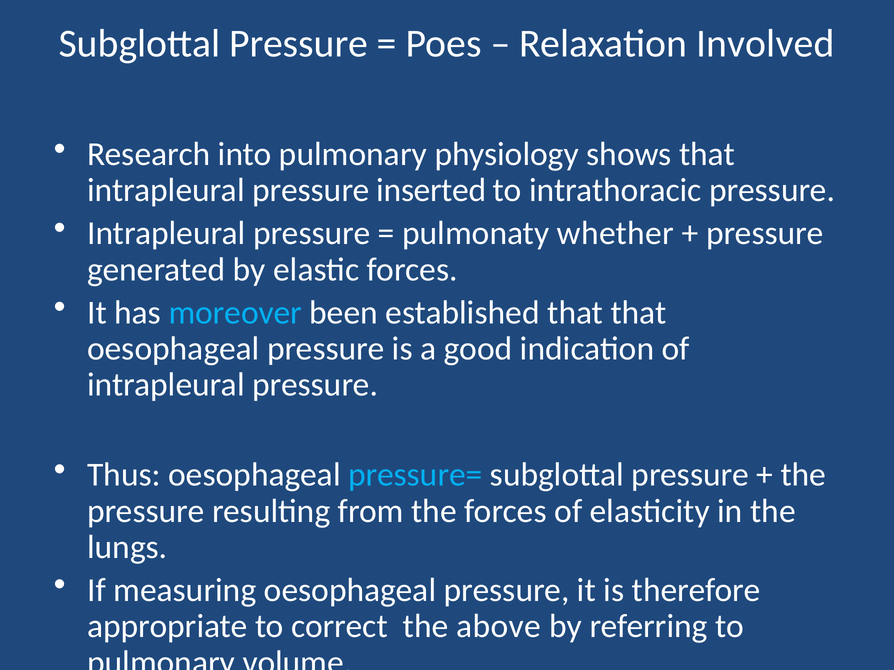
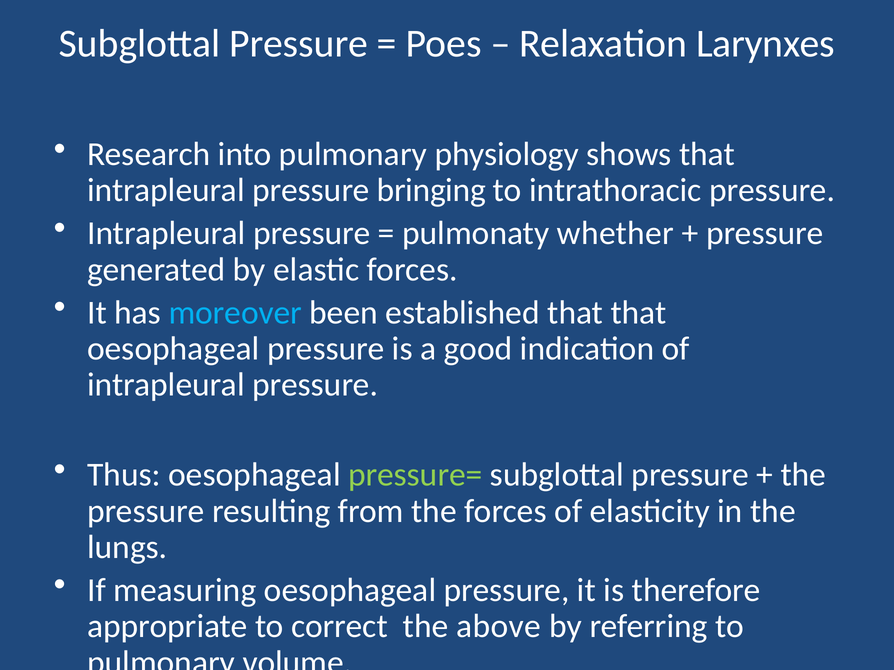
Involved: Involved -> Larynxes (766, 44)
inserted: inserted -> bringing (431, 191)
pressure= colour: light blue -> light green (415, 475)
